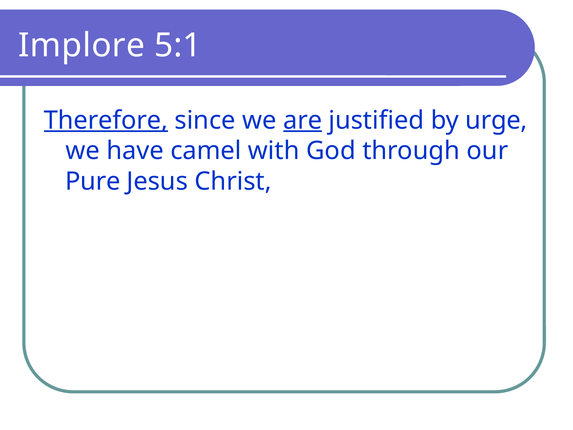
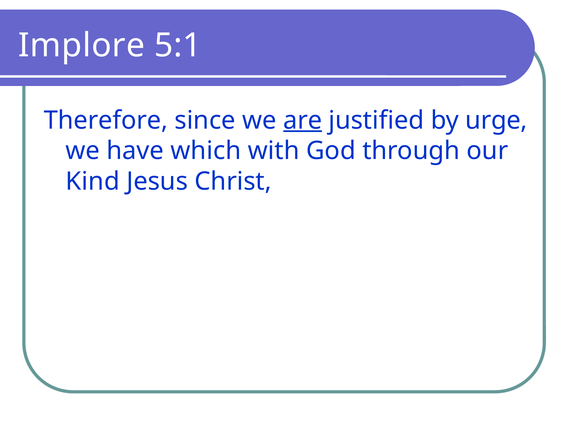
Therefore underline: present -> none (106, 120)
camel: camel -> which (206, 151)
Pure: Pure -> Kind (93, 181)
